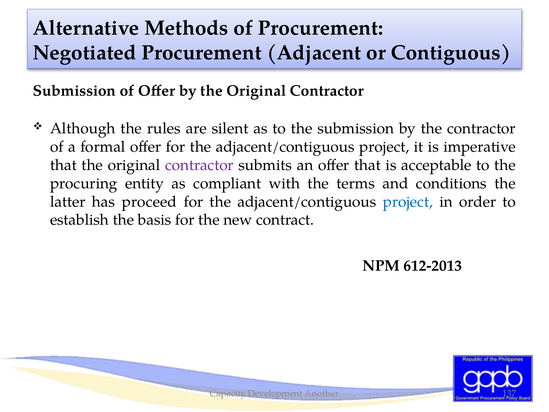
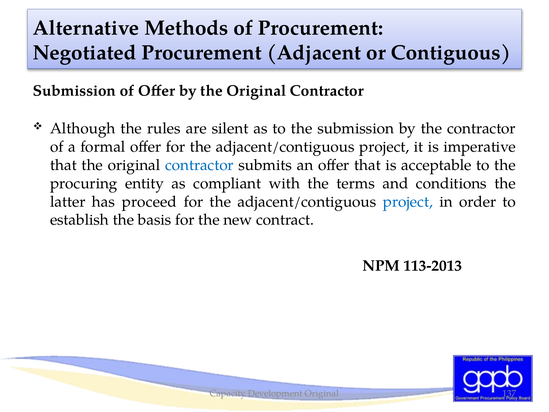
contractor colour: purple -> blue (199, 165)
612-2013: 612-2013 -> 113-2013 (433, 266)
Development Another: Another -> Original (322, 393)
